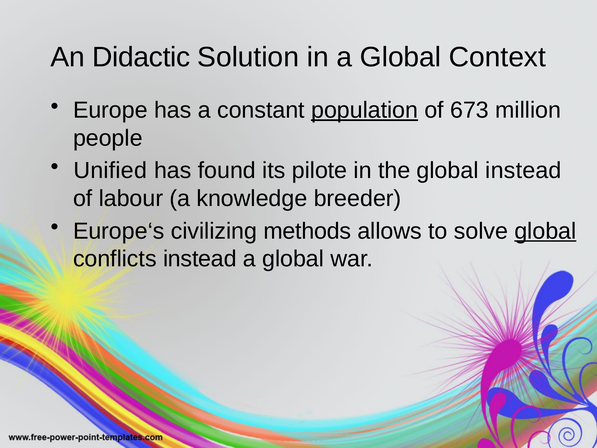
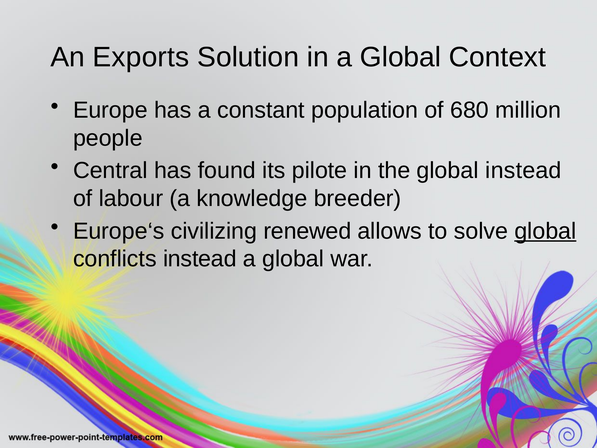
Didactic: Didactic -> Exports (141, 57)
population underline: present -> none (365, 110)
673: 673 -> 680 (470, 110)
Unified: Unified -> Central (110, 170)
methods: methods -> renewed (307, 231)
